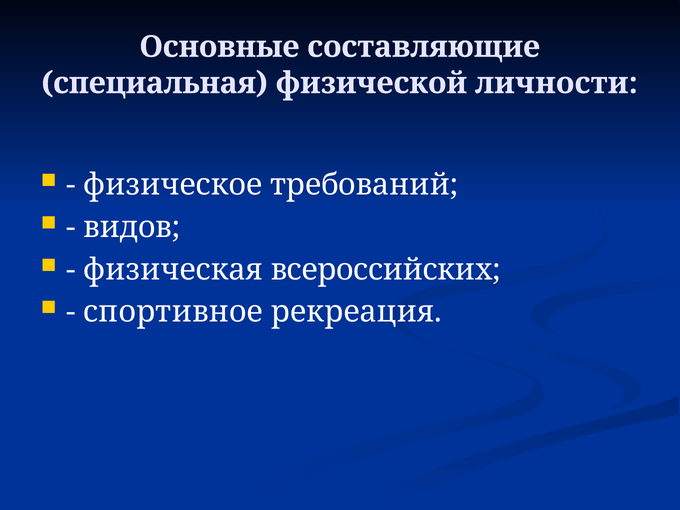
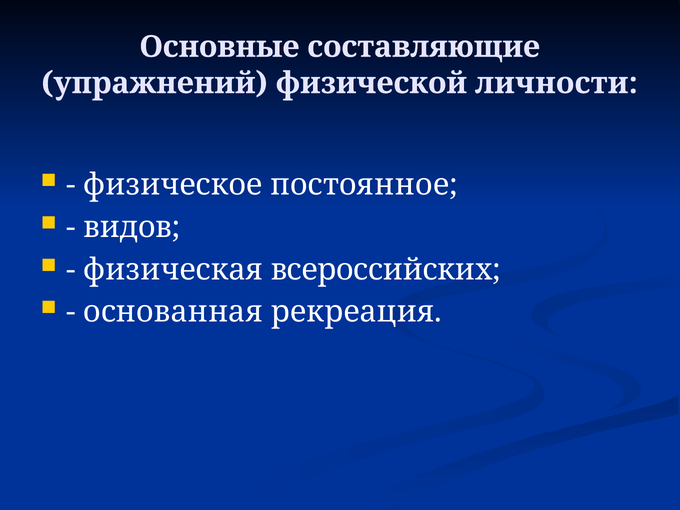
специальная: специальная -> упражнений (154, 83)
требований: требований -> постоянное (364, 185)
спортивное: спортивное -> основанная (173, 312)
